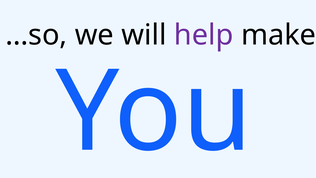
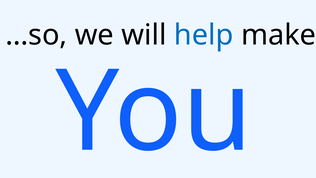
help colour: purple -> blue (204, 35)
